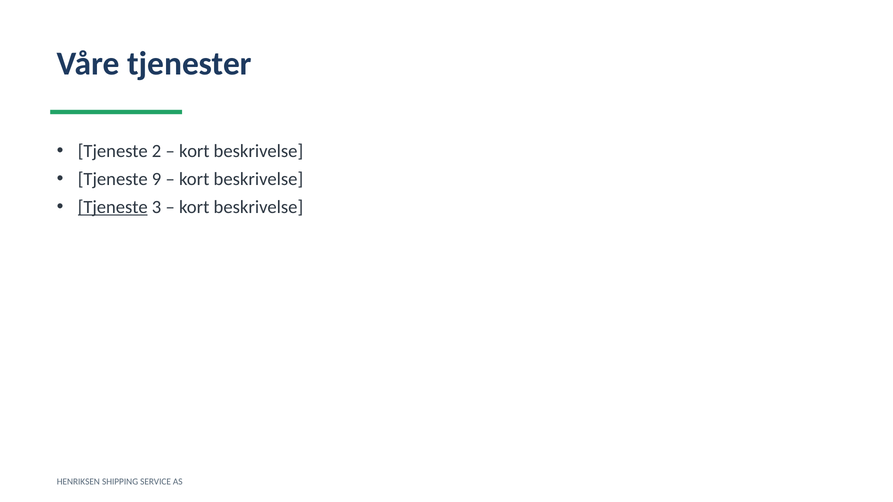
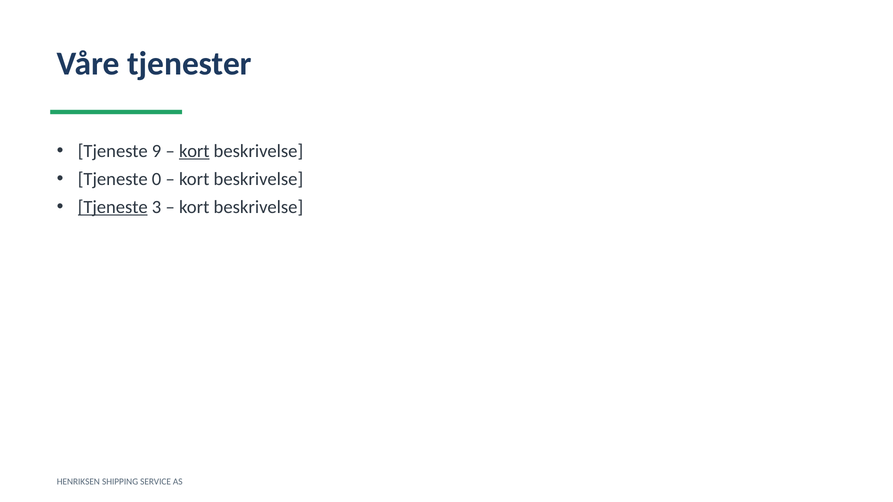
2: 2 -> 9 (157, 151)
kort underline: none -> present (194, 151)
9: 9 -> 0 (157, 179)
